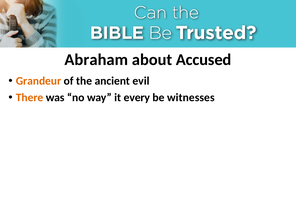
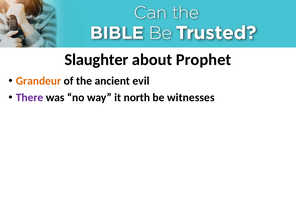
Abraham: Abraham -> Slaughter (96, 60)
Accused: Accused -> Prophet (204, 60)
There colour: orange -> purple (30, 97)
every: every -> north (137, 97)
